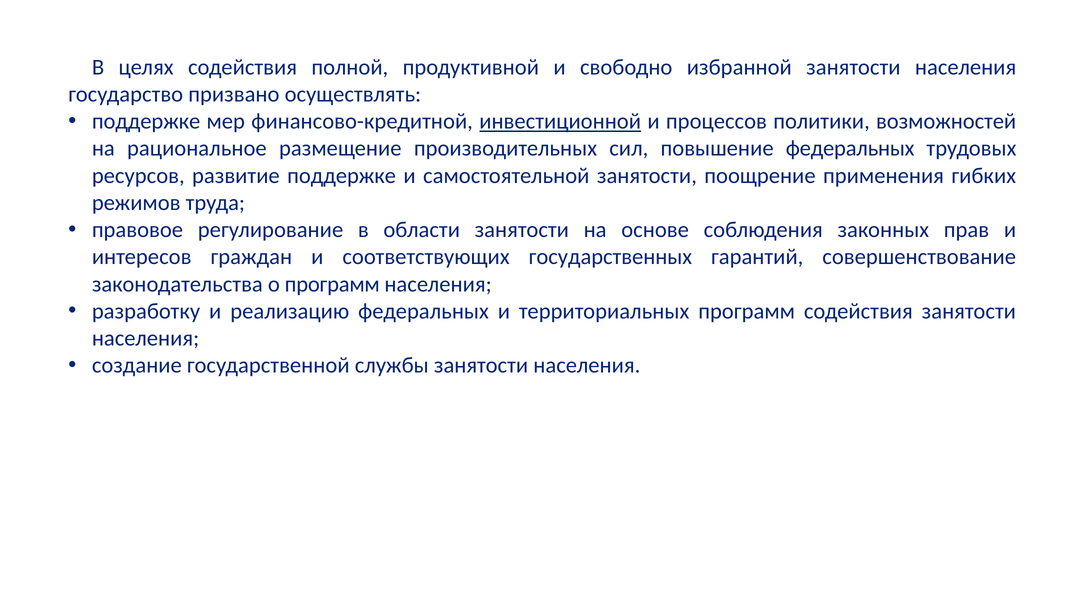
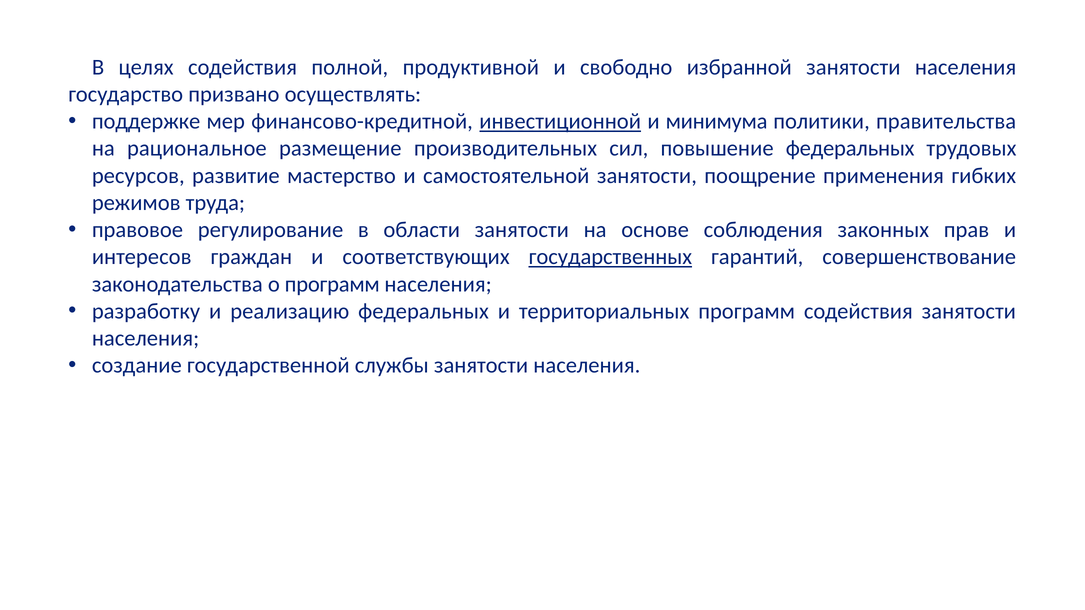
процессов: процессов -> минимума (717, 121)
возможностей: возможностей -> правительства (946, 121)
развитие поддержке: поддержке -> мастерство (342, 176)
государственных underline: none -> present (610, 257)
